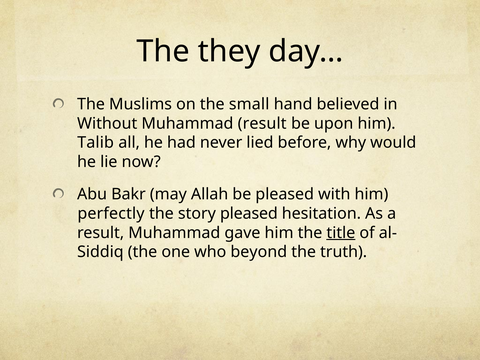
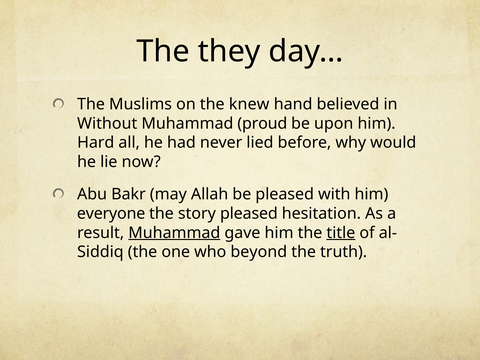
small: small -> knew (249, 104)
Muhammad result: result -> proud (262, 123)
Talib: Talib -> Hard (96, 143)
perfectly: perfectly -> everyone (111, 214)
Muhammad underline: none -> present (174, 233)
